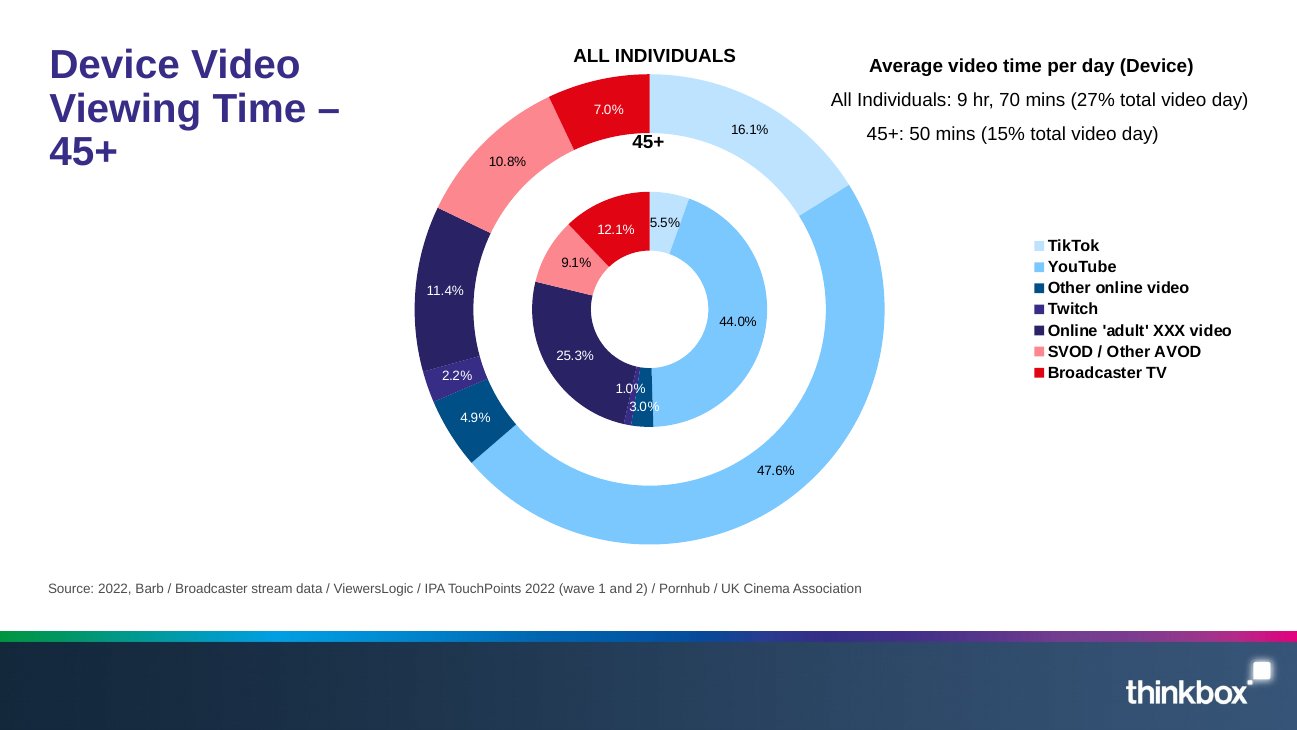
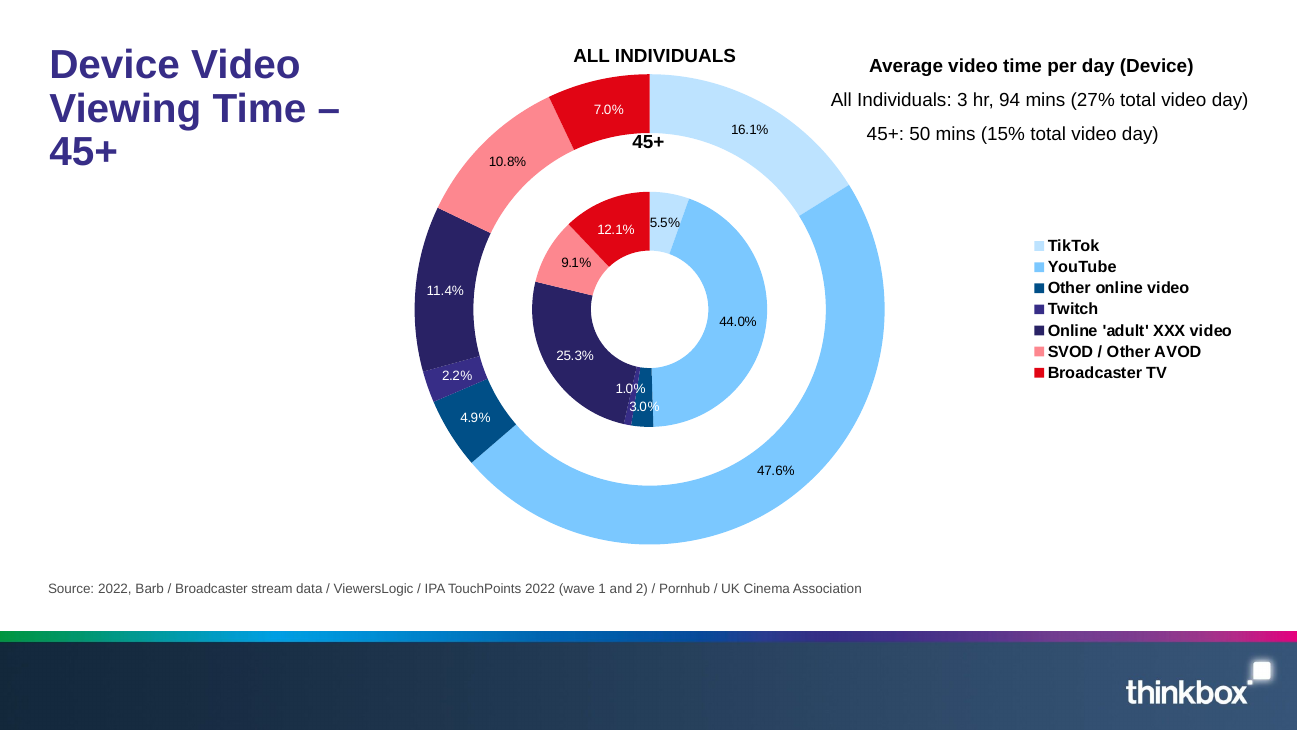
9: 9 -> 3 (962, 100)
70: 70 -> 94 (1010, 100)
